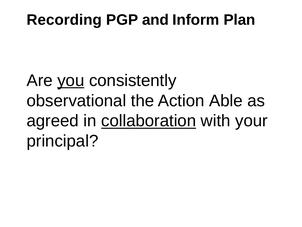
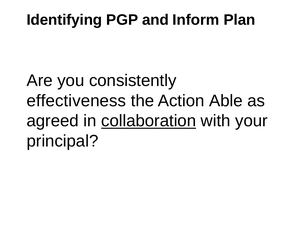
Recording: Recording -> Identifying (64, 20)
you underline: present -> none (71, 80)
observational: observational -> effectiveness (76, 101)
